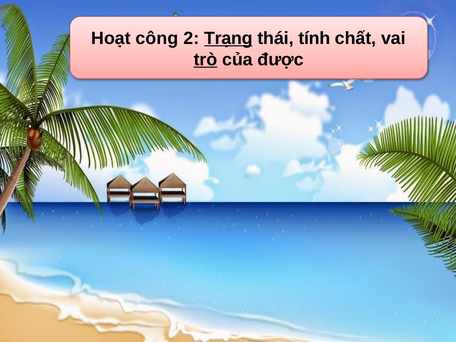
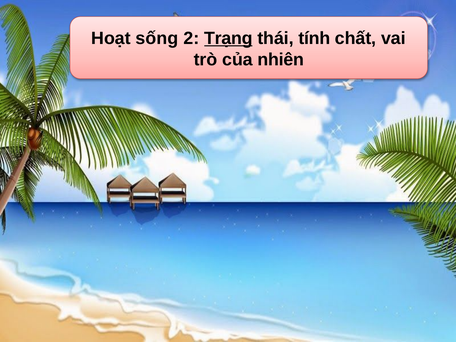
công: công -> sống (157, 38)
trò underline: present -> none (206, 60)
được: được -> nhiên (281, 60)
